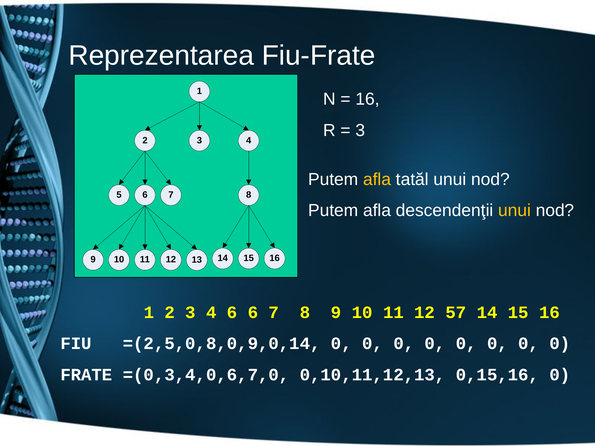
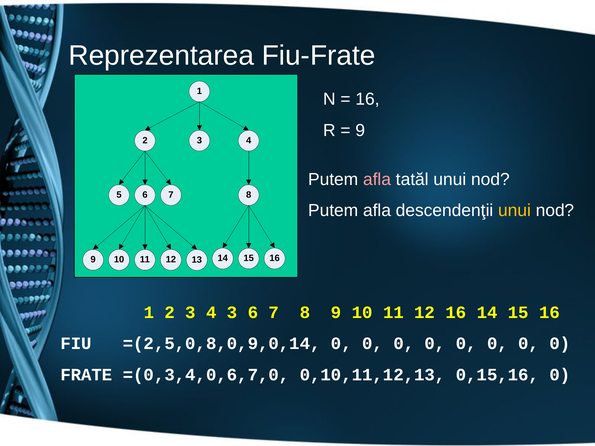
3: 3 -> 9 (360, 131)
afla colour: yellow -> pink (377, 179)
4 6: 6 -> 3 (232, 313)
12 57: 57 -> 16 (456, 313)
